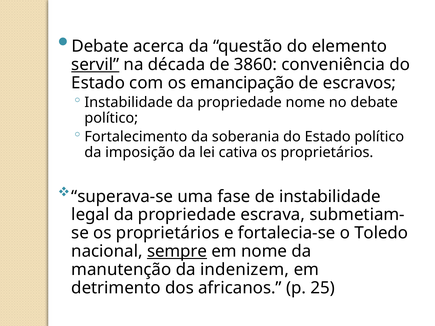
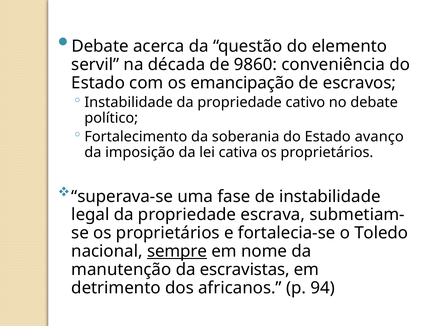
servil underline: present -> none (95, 65)
3860: 3860 -> 9860 (256, 65)
propriedade nome: nome -> cativo (305, 103)
Estado político: político -> avanço (379, 137)
indenizem: indenizem -> escravistas (245, 270)
25: 25 -> 94 (323, 288)
